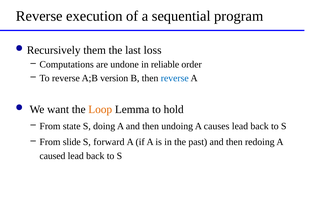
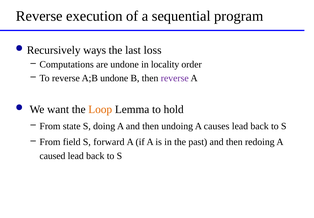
them: them -> ways (95, 50)
reliable: reliable -> locality (165, 64)
A;B version: version -> undone (114, 78)
reverse colour: blue -> purple (175, 78)
slide: slide -> field (72, 142)
